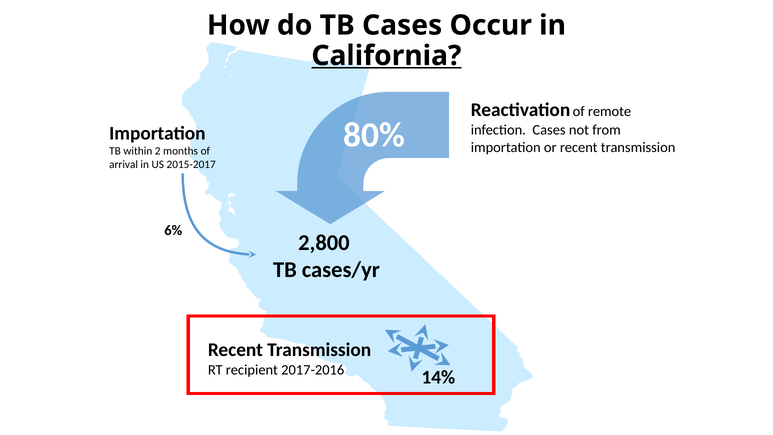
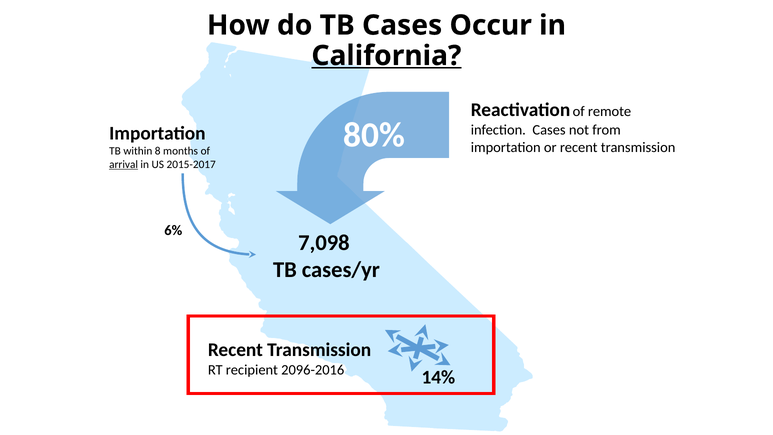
2: 2 -> 8 (158, 151)
arrival underline: none -> present (124, 164)
2,800: 2,800 -> 7,098 (324, 242)
2017-2016: 2017-2016 -> 2096-2016 (313, 370)
